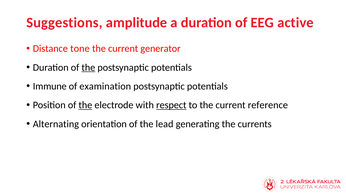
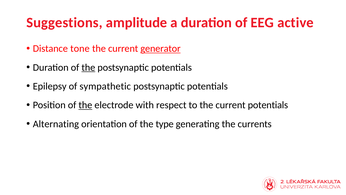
generator underline: none -> present (161, 48)
Immune: Immune -> Epilepsy (50, 86)
examination: examination -> sympathetic (105, 86)
respect underline: present -> none (171, 105)
current reference: reference -> potentials (268, 105)
lead: lead -> type (165, 124)
